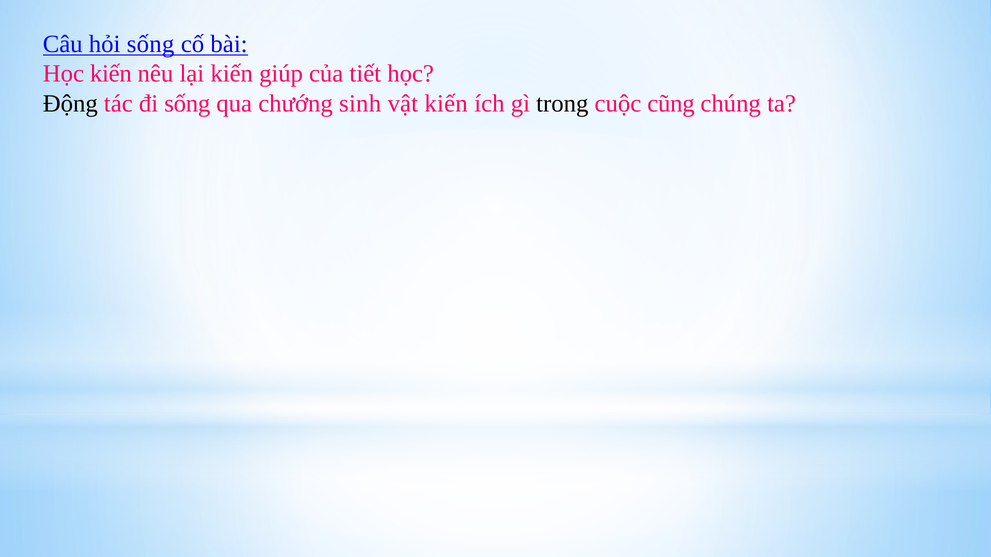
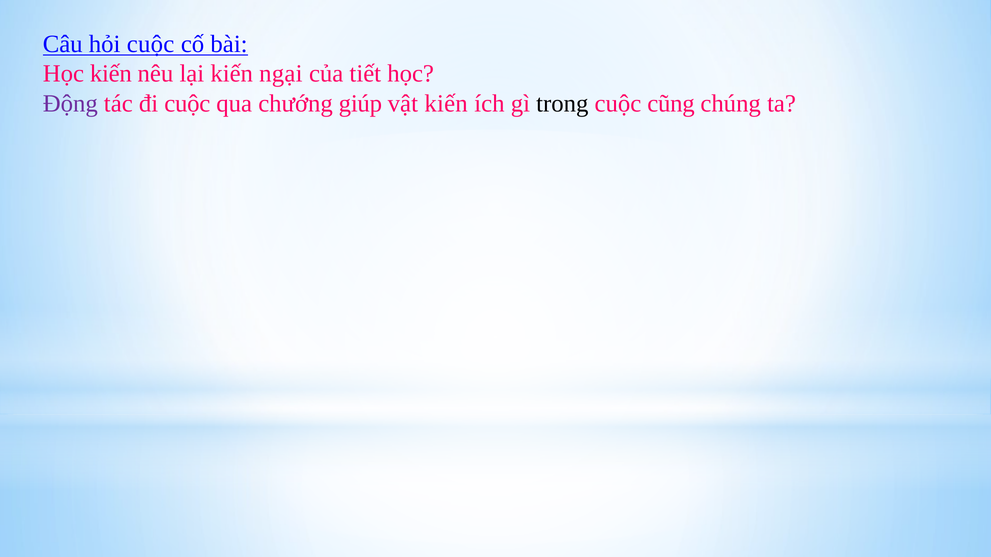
hỏi sống: sống -> cuộc (151, 44)
giúp: giúp -> ngại (281, 74)
Động colour: black -> purple (70, 104)
đi sống: sống -> cuộc (187, 104)
sinh: sinh -> giúp (360, 104)
